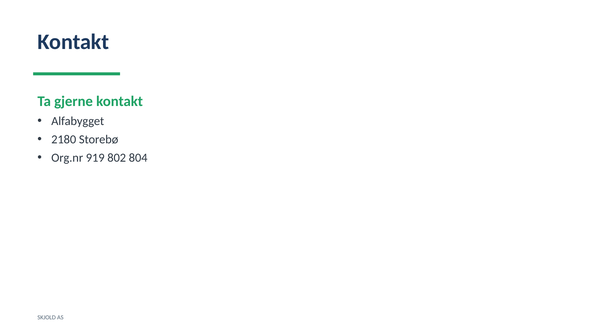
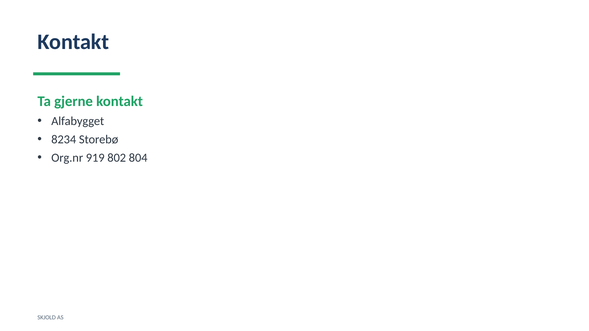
2180: 2180 -> 8234 (64, 140)
